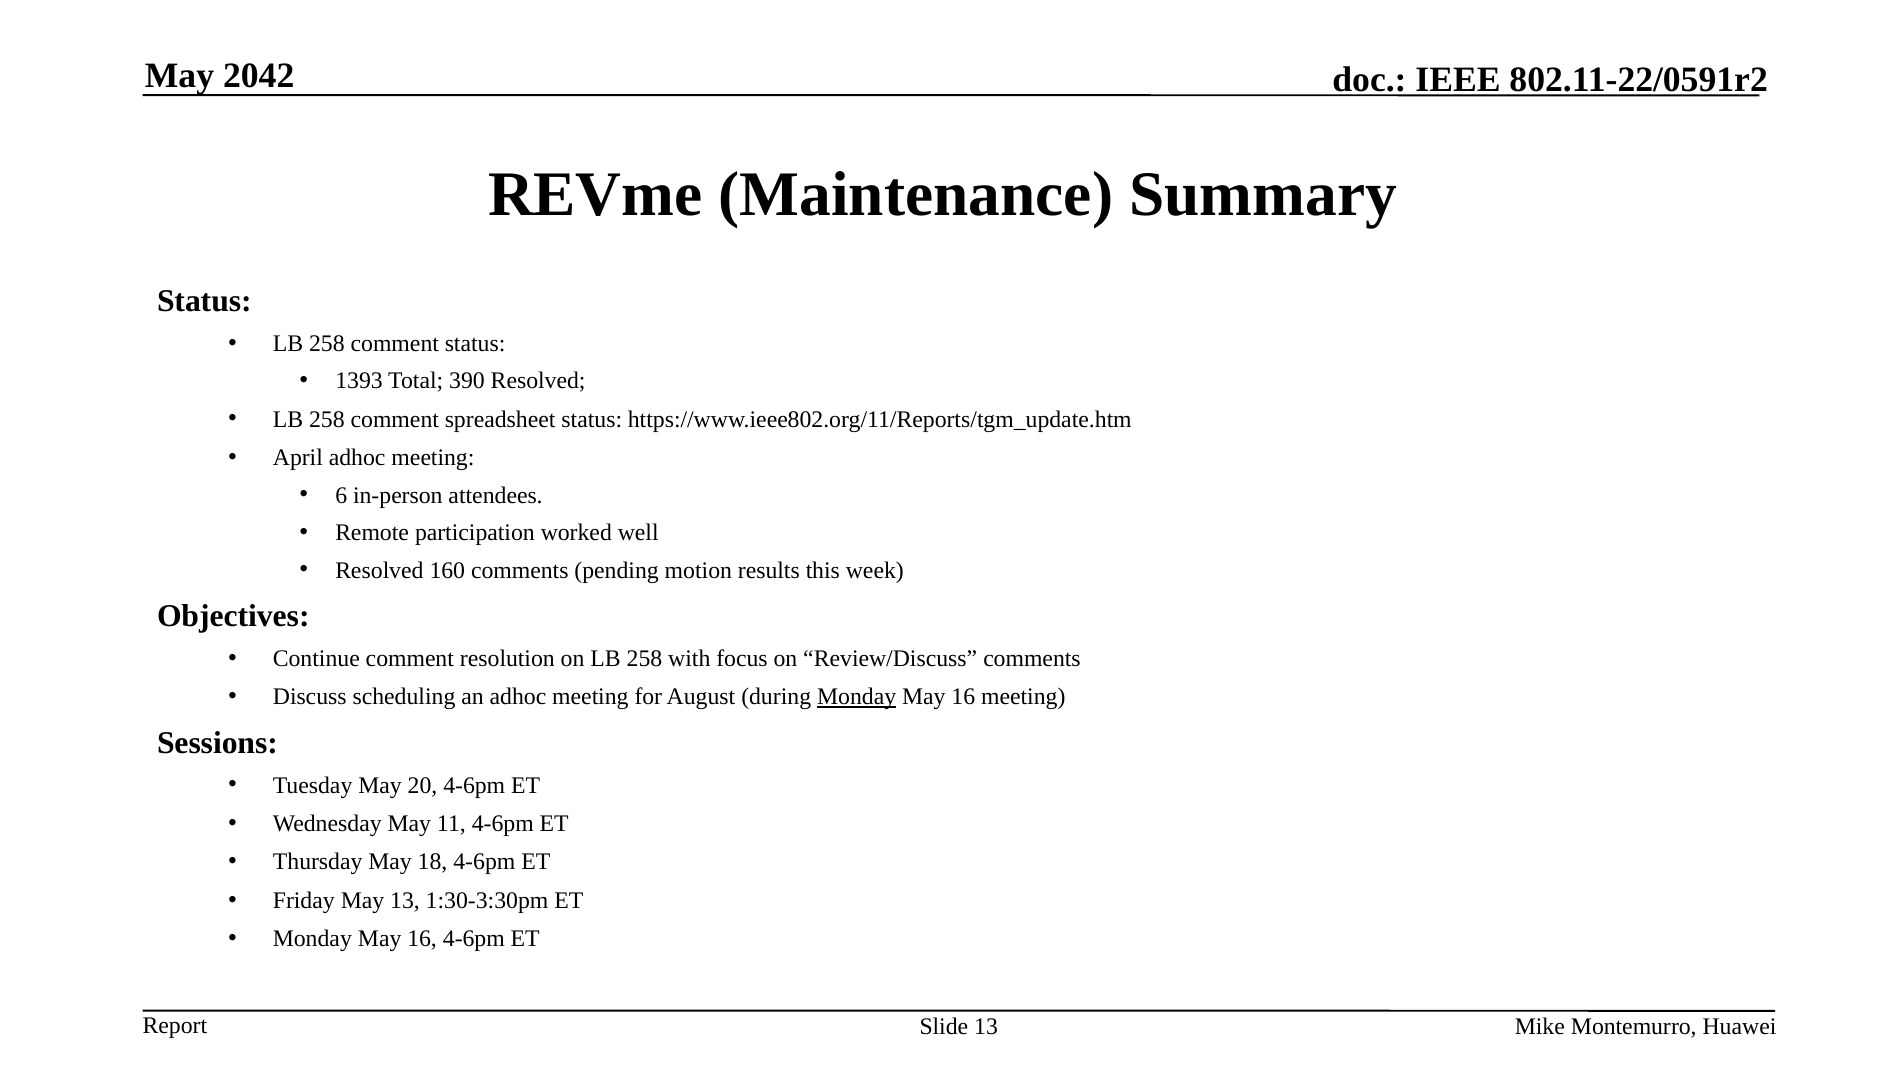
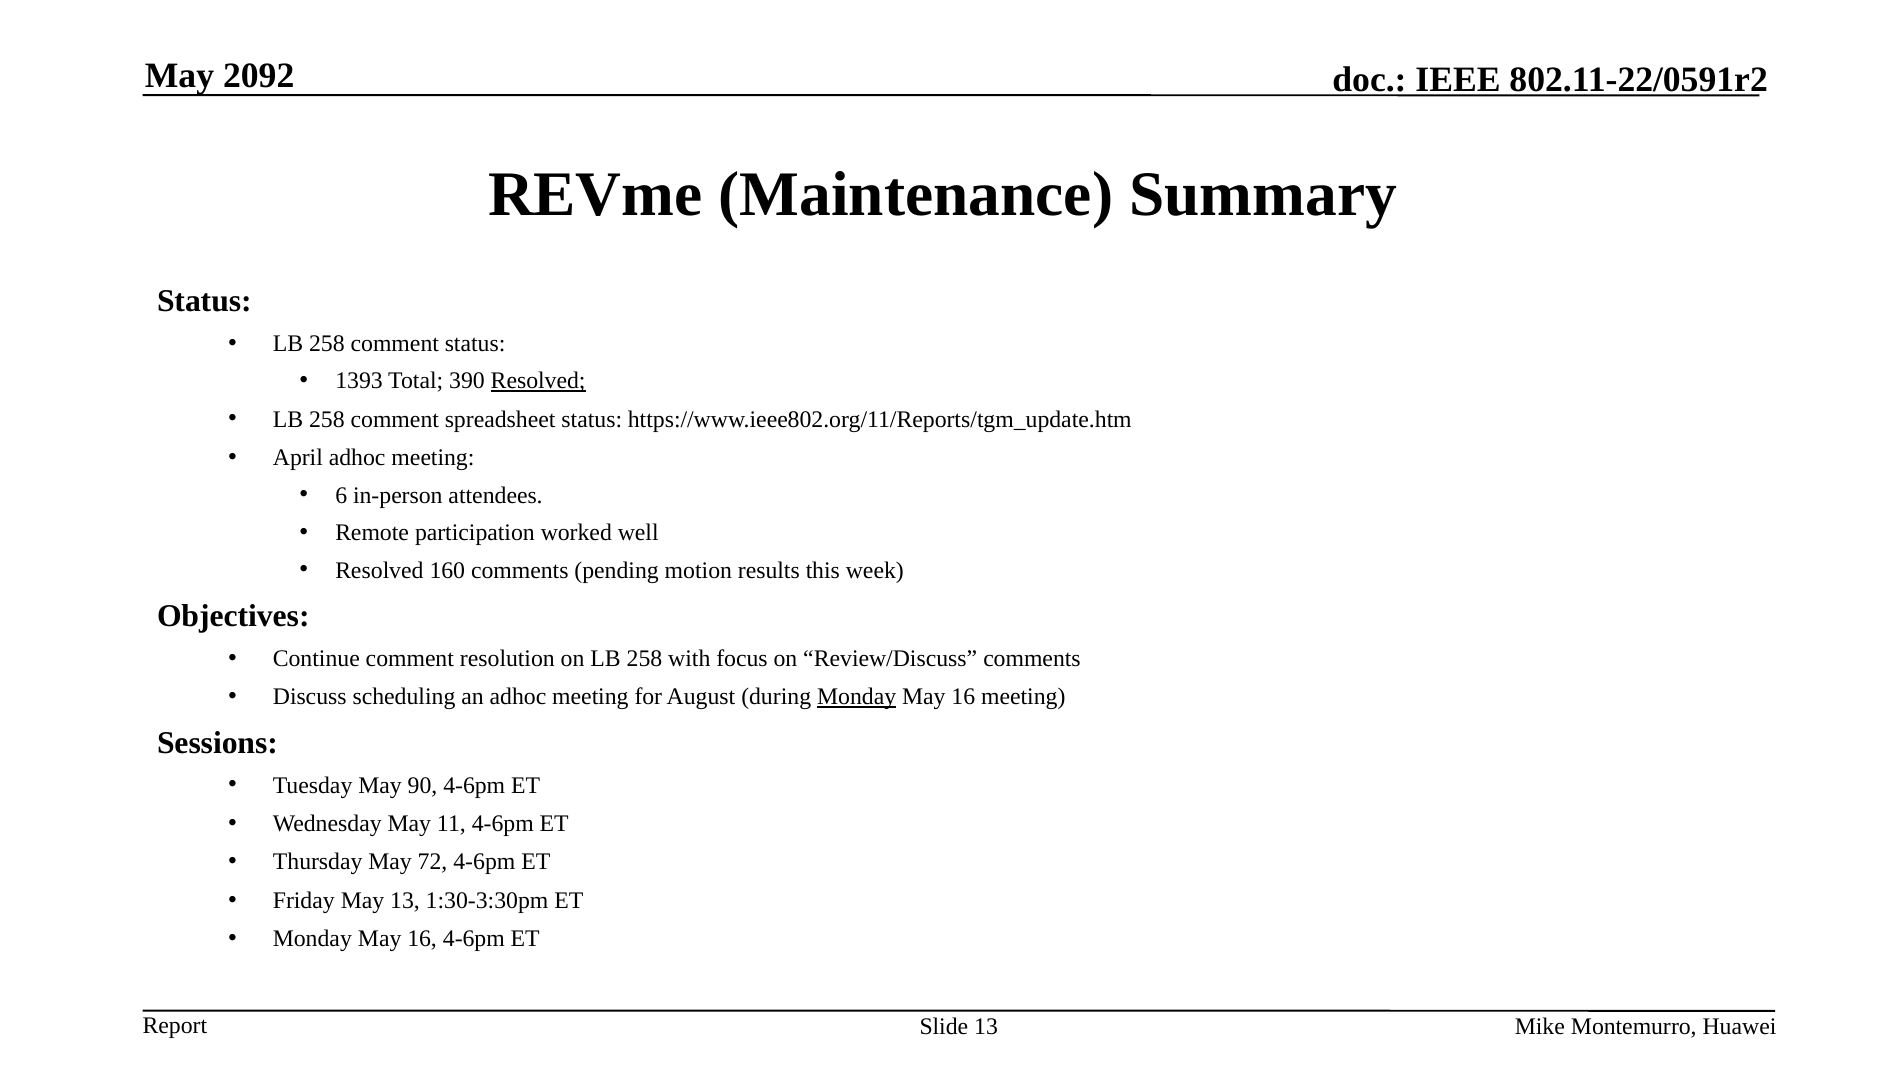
2042: 2042 -> 2092 (259, 76)
Resolved underline: none -> present (538, 381)
20: 20 -> 90 (423, 785)
18: 18 -> 72 (433, 862)
